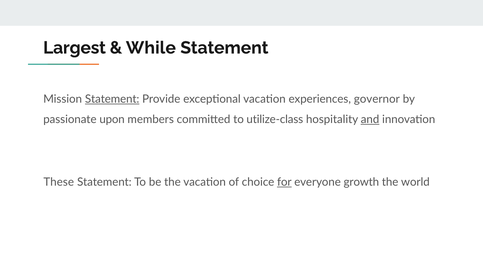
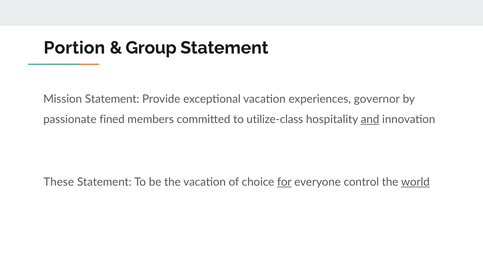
Largest: Largest -> Portion (74, 48)
While: While -> Group (151, 48)
Statement underline: present -> none (112, 99)
upon: upon -> fined (112, 119)
growth: growth -> control (361, 182)
world underline: none -> present (415, 182)
